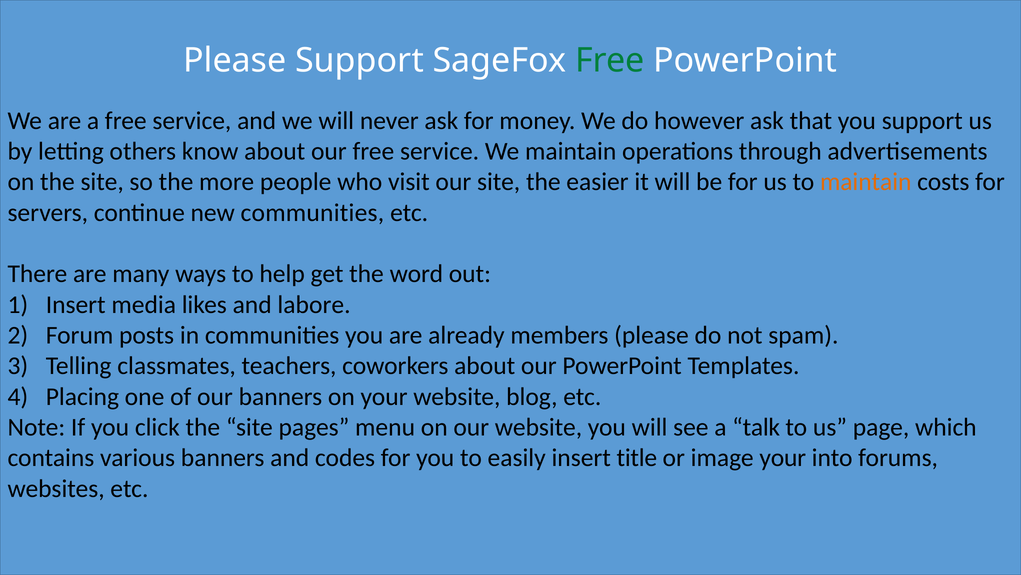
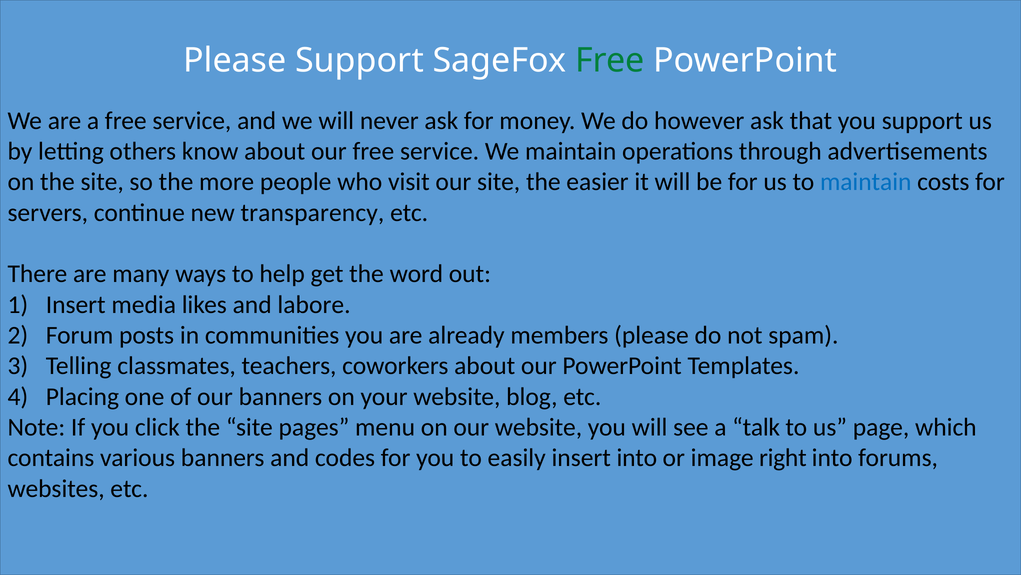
maintain colour: orange -> blue (866, 182)
new communities: communities -> transparency (312, 212)
insert title: title -> into (637, 457)
image your: your -> right (783, 457)
